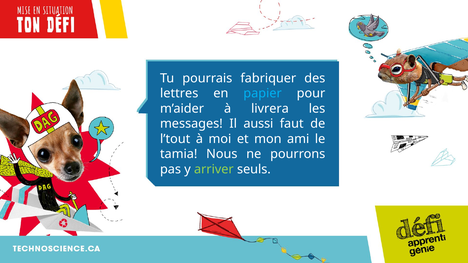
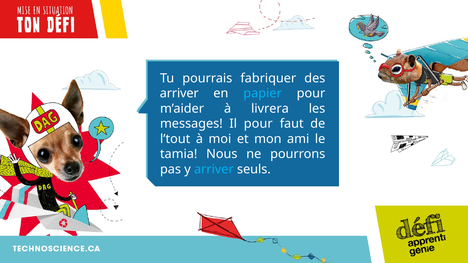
lettres: lettres -> arriver (179, 93)
Il aussi: aussi -> pour (258, 124)
arriver colour: light green -> light blue (214, 169)
